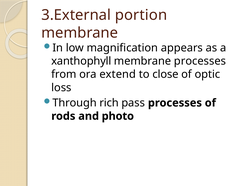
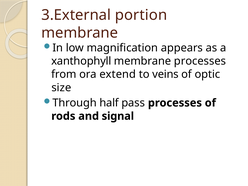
close: close -> veins (166, 74)
loss: loss -> size (61, 88)
rich: rich -> half (109, 103)
photo: photo -> signal (118, 116)
